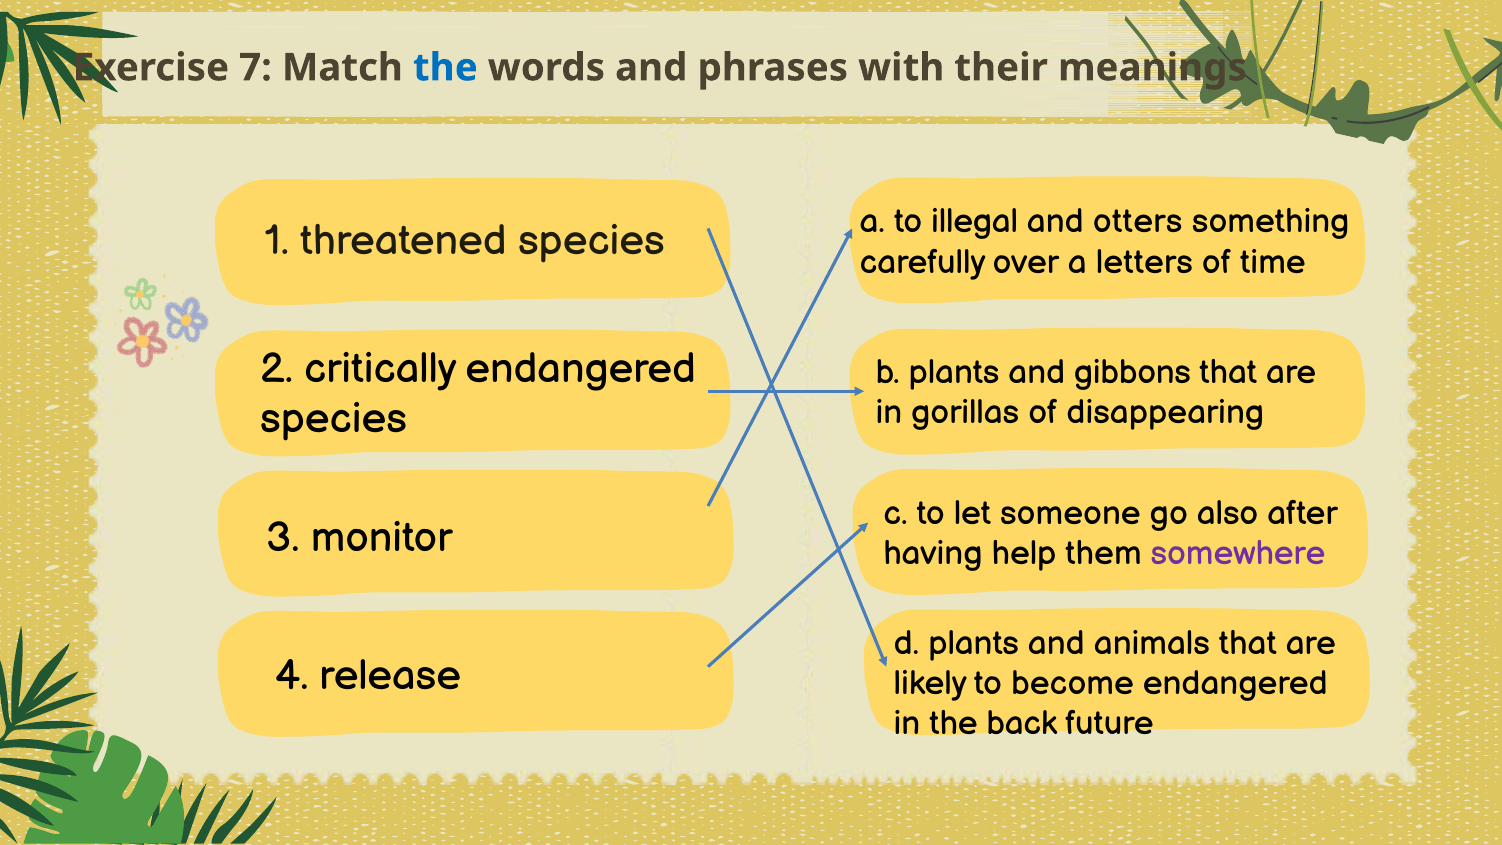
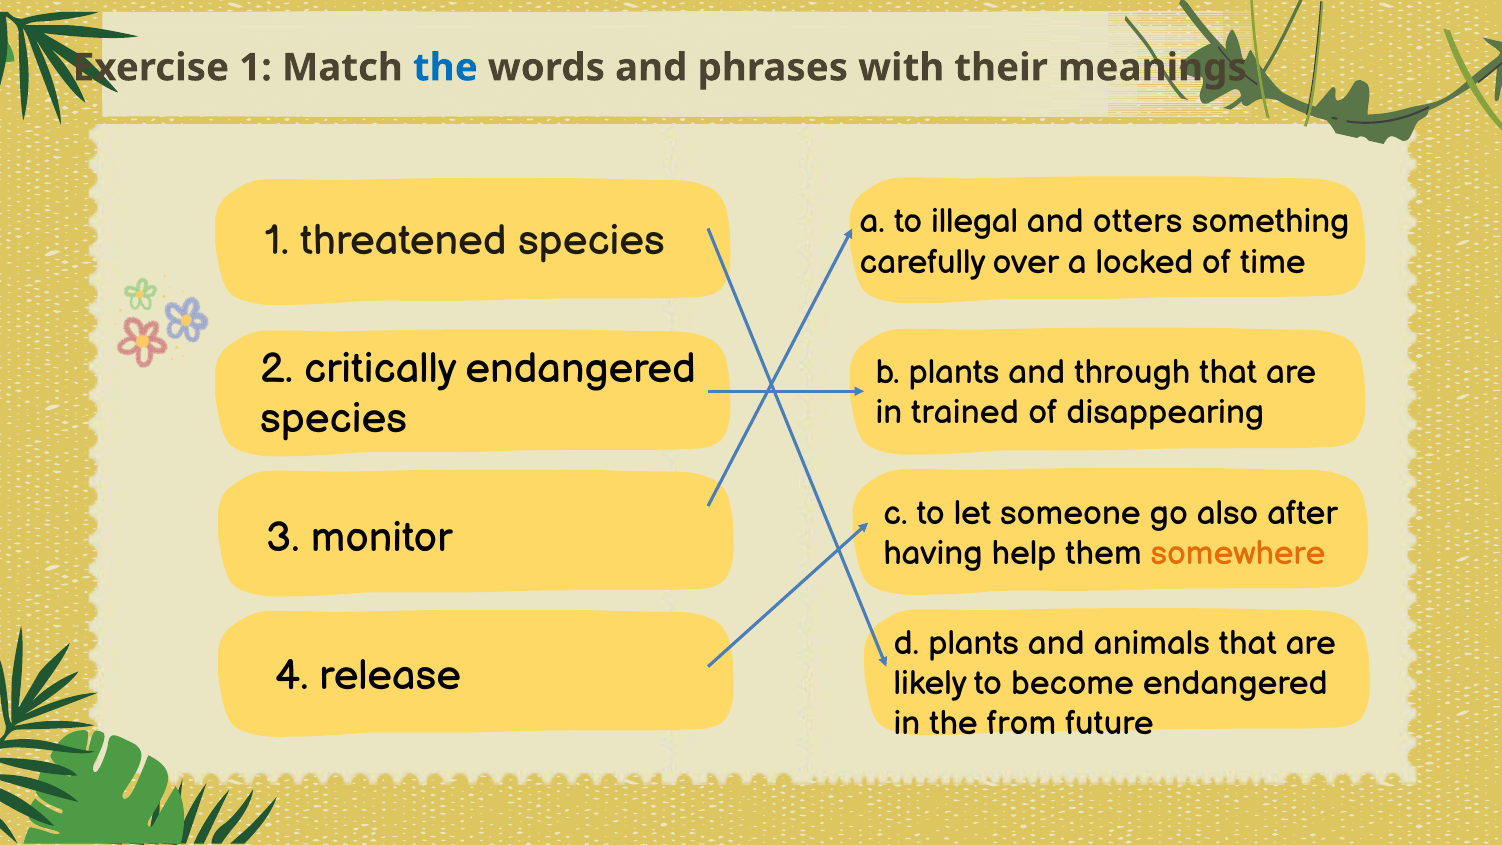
Exercise 7: 7 -> 1 (255, 68)
letters: letters -> locked (1145, 262)
gibbons: gibbons -> through (1132, 372)
gorillas: gorillas -> trained (965, 413)
somewhere colour: purple -> orange (1238, 554)
back: back -> from (1022, 724)
